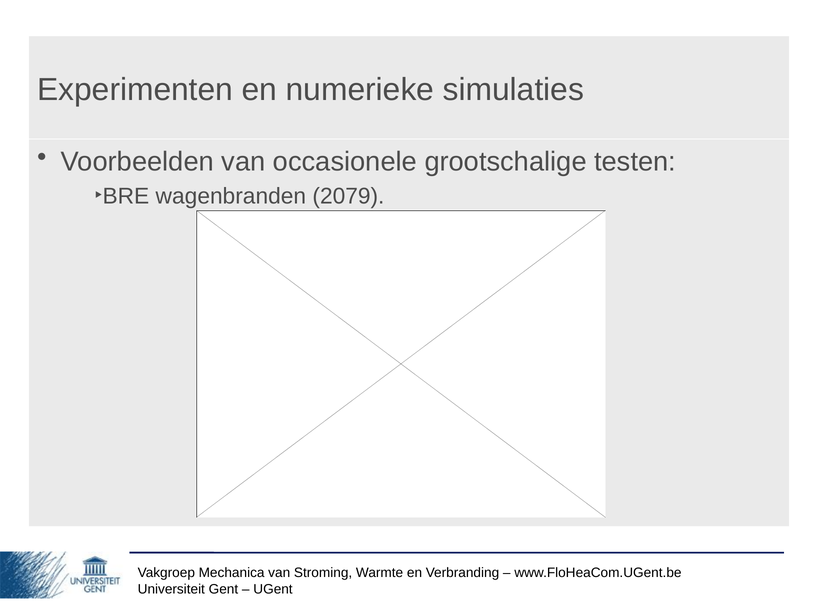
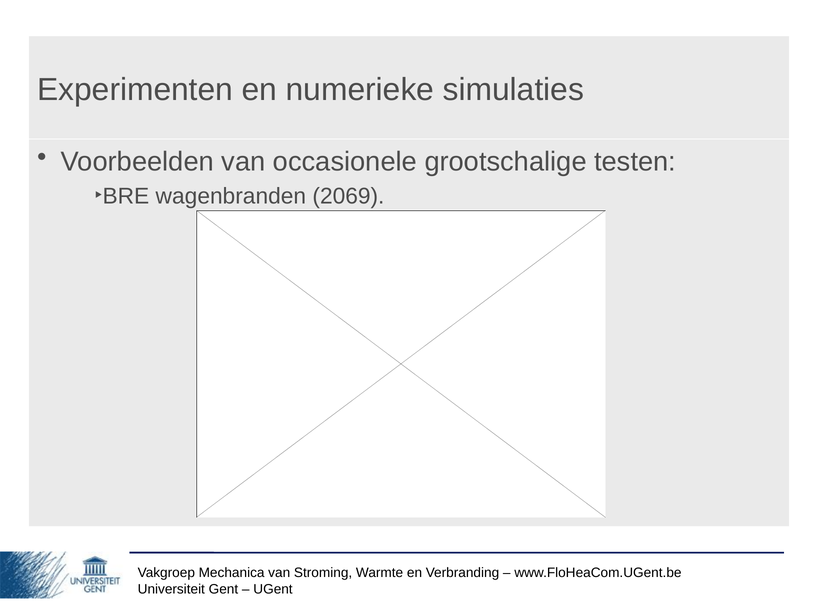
2079: 2079 -> 2069 (348, 196)
